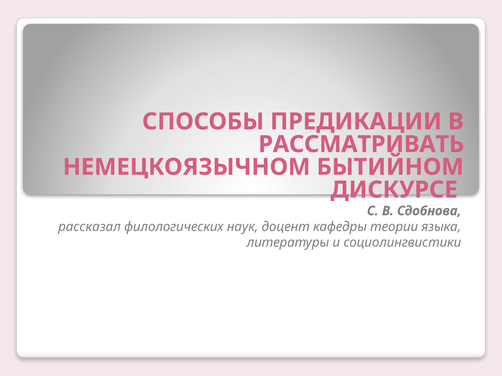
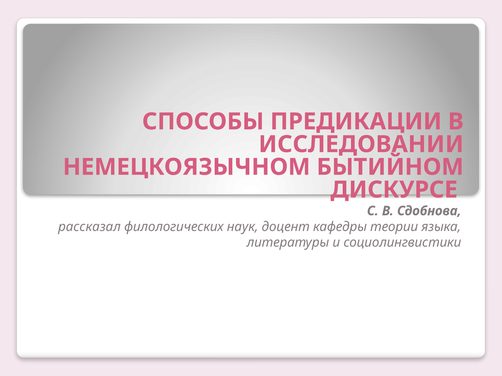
РАССМАТРИВАТЬ: РАССМАТРИВАТЬ -> ИССЛЕДОВАНИИ (361, 144)
